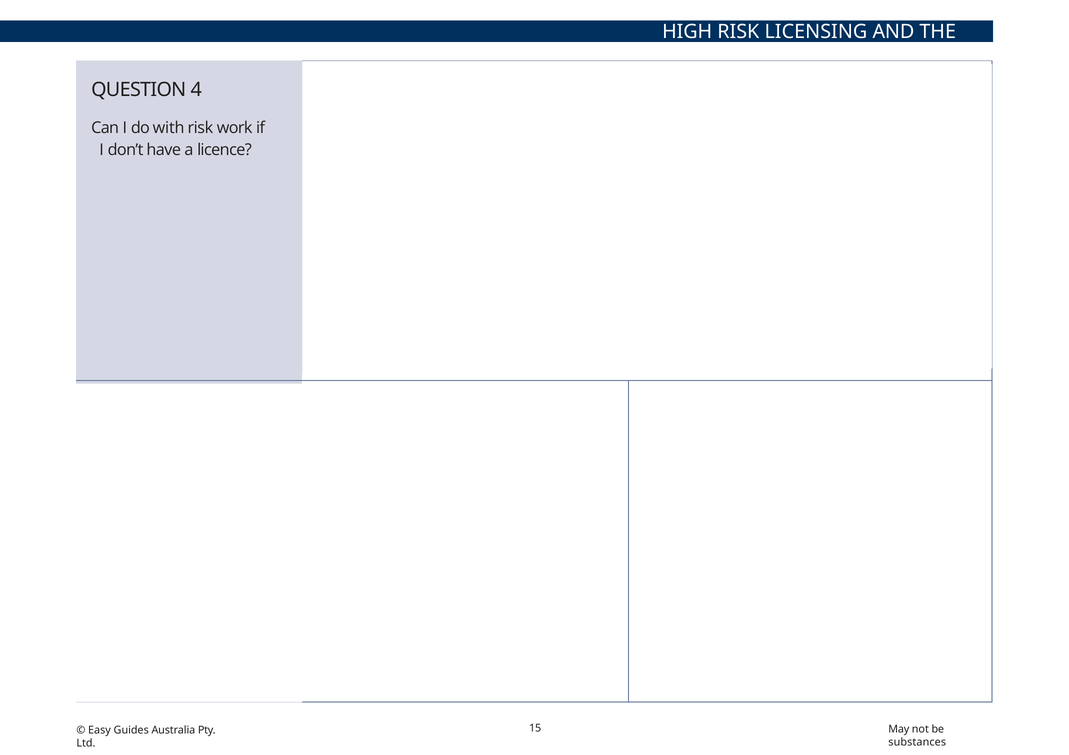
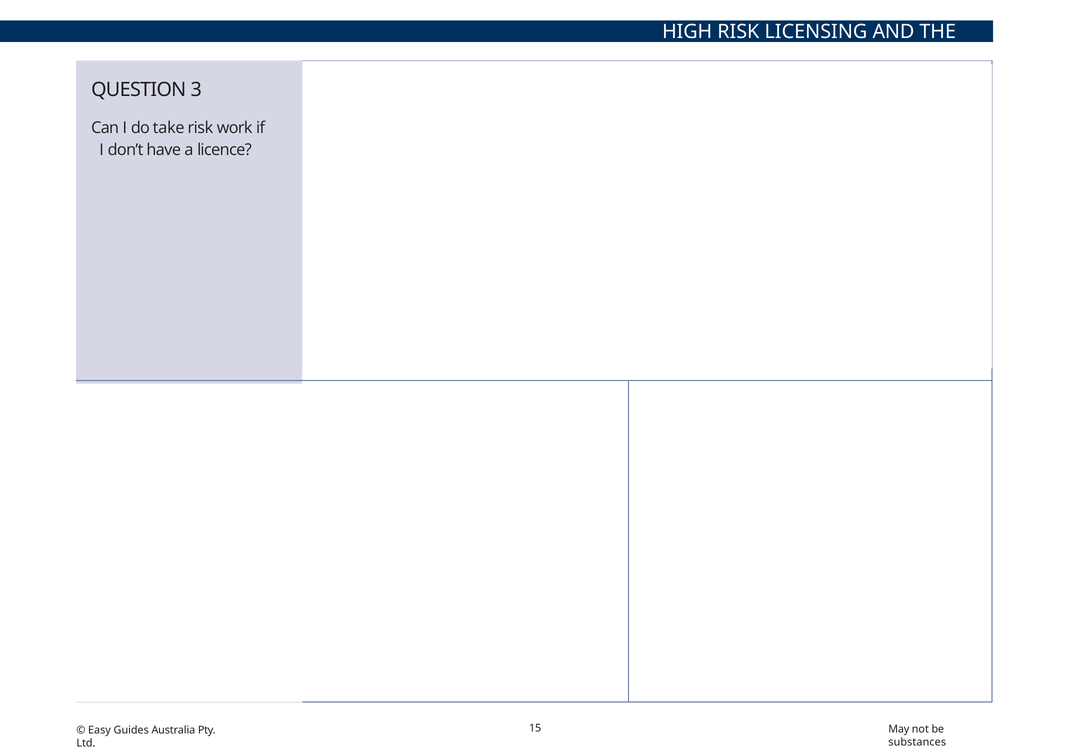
4: 4 -> 3 (196, 90)
do with: with -> take (169, 128)
